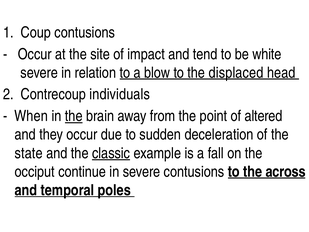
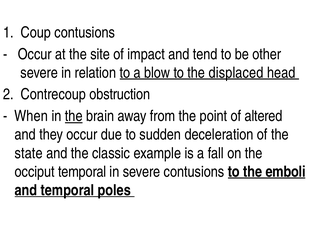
white: white -> other (267, 54)
individuals: individuals -> obstruction (120, 94)
classic underline: present -> none (111, 153)
occiput continue: continue -> temporal (82, 172)
across: across -> emboli (286, 172)
